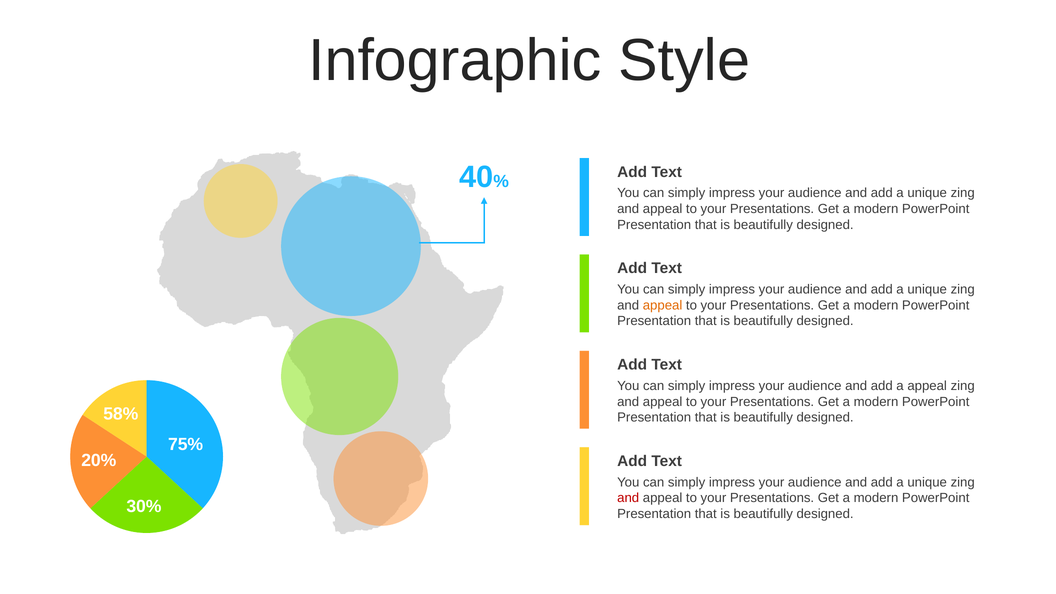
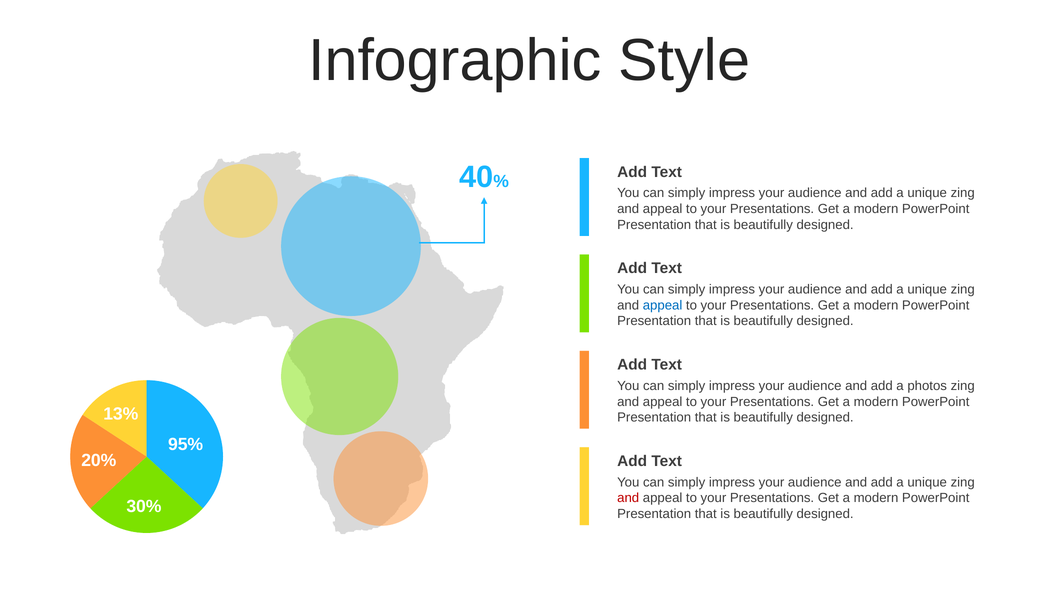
appeal colour: orange -> blue (663, 305)
a appeal: appeal -> photos (927, 386)
58%: 58% -> 13% (121, 414)
75%: 75% -> 95% (186, 444)
